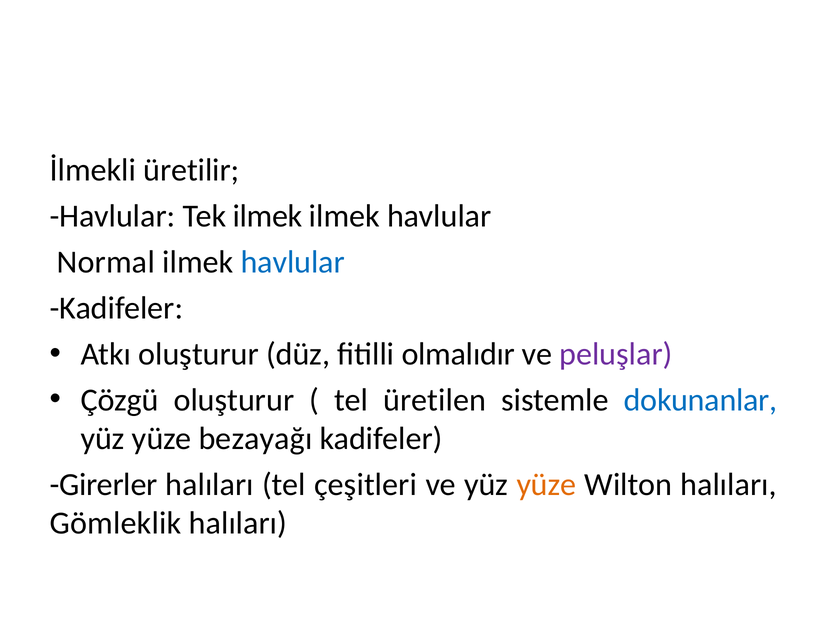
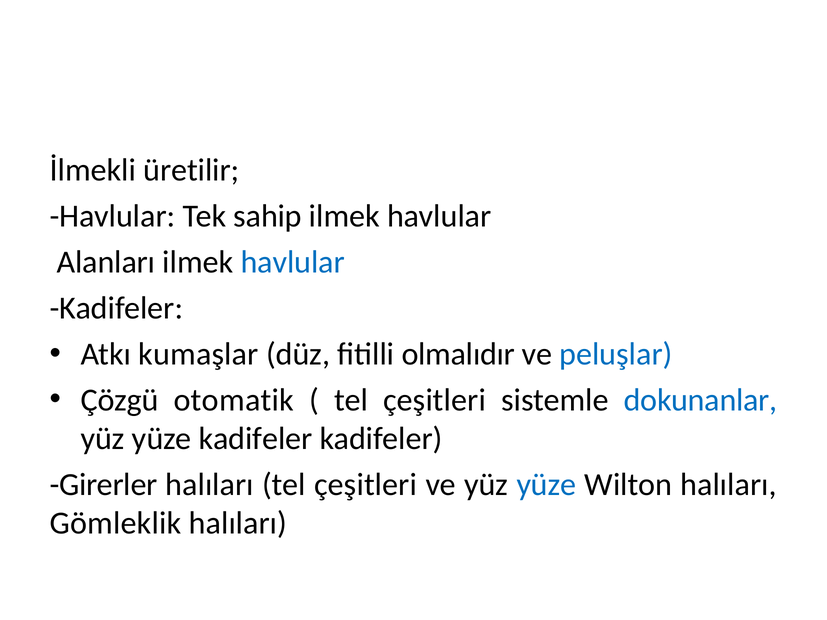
Tek ilmek: ilmek -> sahip (268, 216)
Normal: Normal -> Alanları (106, 262)
Atkı oluşturur: oluşturur -> kumaşlar (198, 354)
peluşlar colour: purple -> blue (616, 354)
Çözgü oluşturur: oluşturur -> otomatik (234, 400)
üretilen: üretilen -> çeşitleri (435, 400)
yüze bezayağı: bezayağı -> kadifeler (256, 439)
yüze colour: orange -> blue (546, 485)
